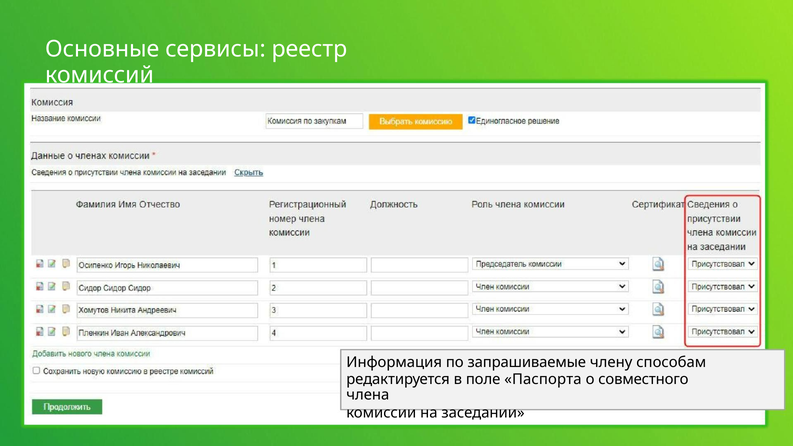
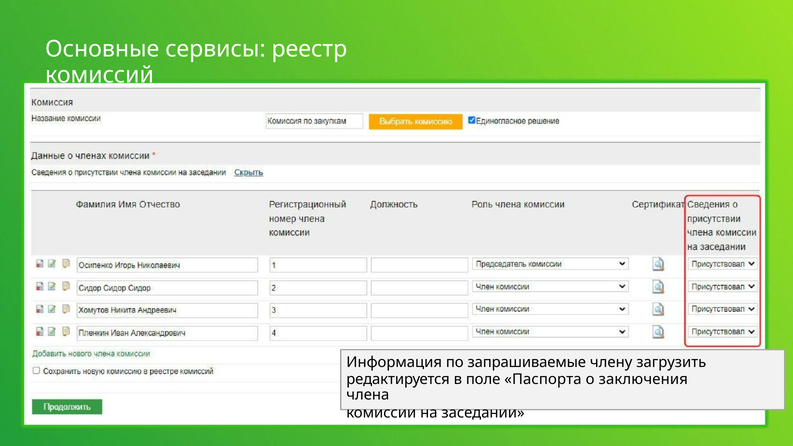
способам: способам -> загрузить (671, 362)
совместного: совместного -> заключения (643, 380)
